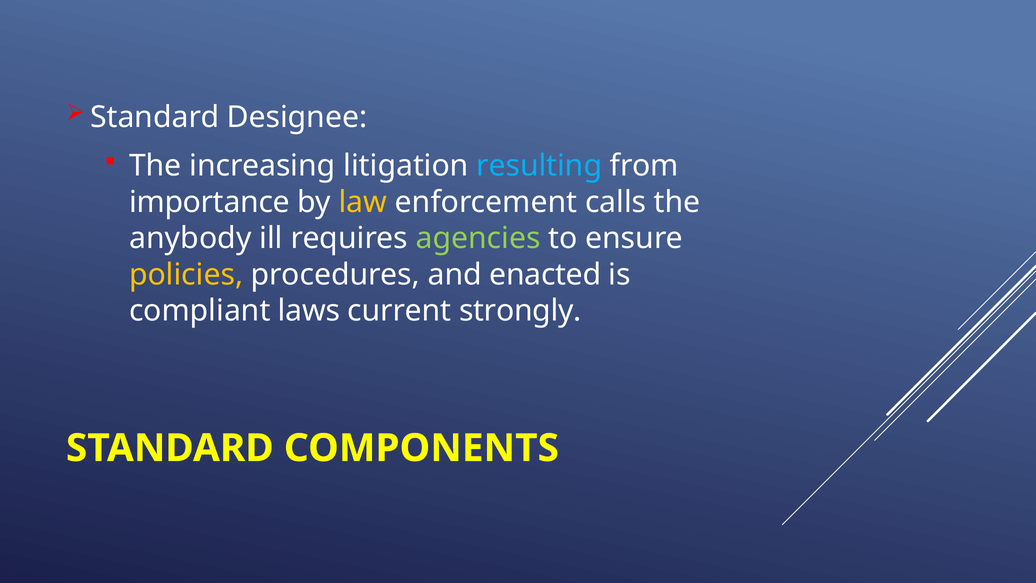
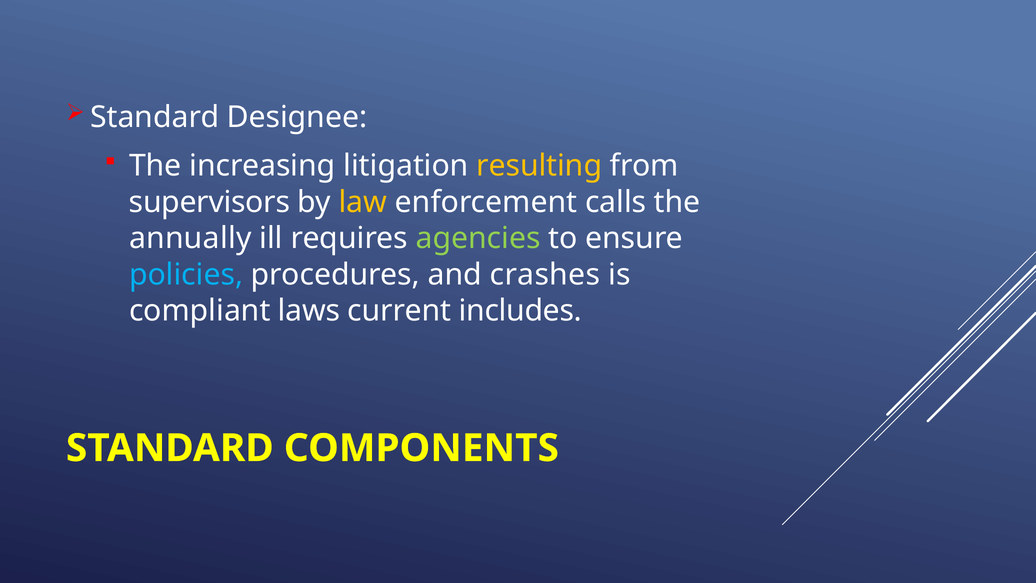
resulting colour: light blue -> yellow (539, 166)
importance: importance -> supervisors (209, 202)
anybody: anybody -> annually (190, 238)
policies colour: yellow -> light blue (186, 274)
enacted: enacted -> crashes (545, 274)
strongly: strongly -> includes (520, 311)
